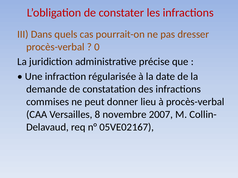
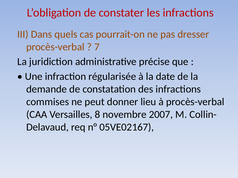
0: 0 -> 7 (97, 47)
